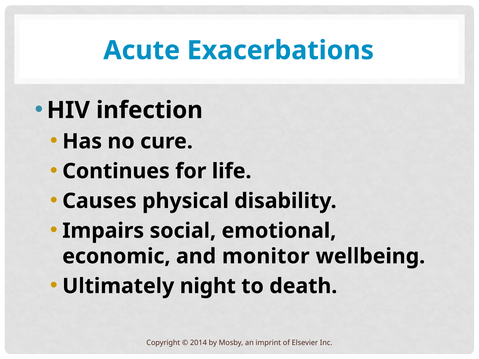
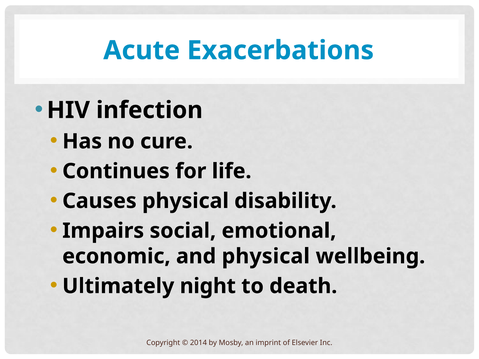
and monitor: monitor -> physical (266, 256)
